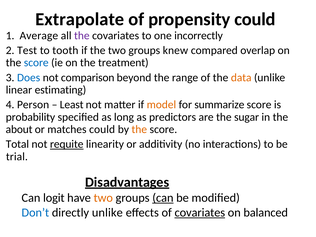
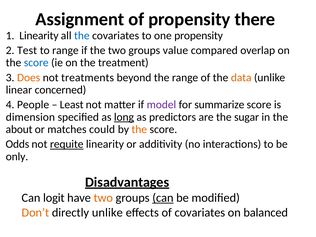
Extrapolate: Extrapolate -> Assignment (80, 19)
propensity could: could -> there (255, 19)
1 Average: Average -> Linearity (39, 36)
the colour: purple -> blue (82, 36)
one incorrectly: incorrectly -> propensity (199, 36)
to tooth: tooth -> range (65, 50)
knew: knew -> value (175, 50)
Does colour: blue -> orange (29, 78)
comparison: comparison -> treatments (88, 78)
estimating: estimating -> concerned (60, 90)
Person: Person -> People (33, 105)
model colour: orange -> purple (161, 105)
probability: probability -> dimension (30, 117)
long underline: none -> present (124, 117)
Total: Total -> Odds (17, 144)
trial: trial -> only (17, 157)
Don’t colour: blue -> orange (35, 213)
covariates underline: present -> none (200, 213)
